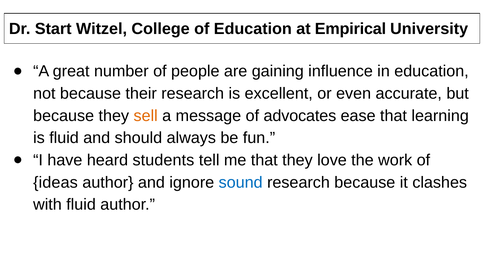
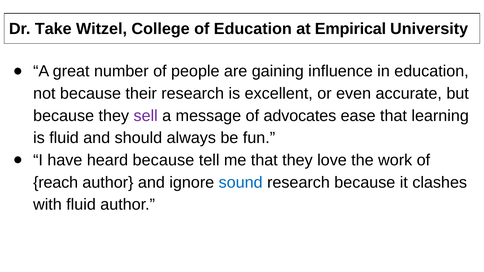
Start: Start -> Take (53, 29)
sell colour: orange -> purple (146, 116)
heard students: students -> because (163, 160)
ideas: ideas -> reach (56, 183)
